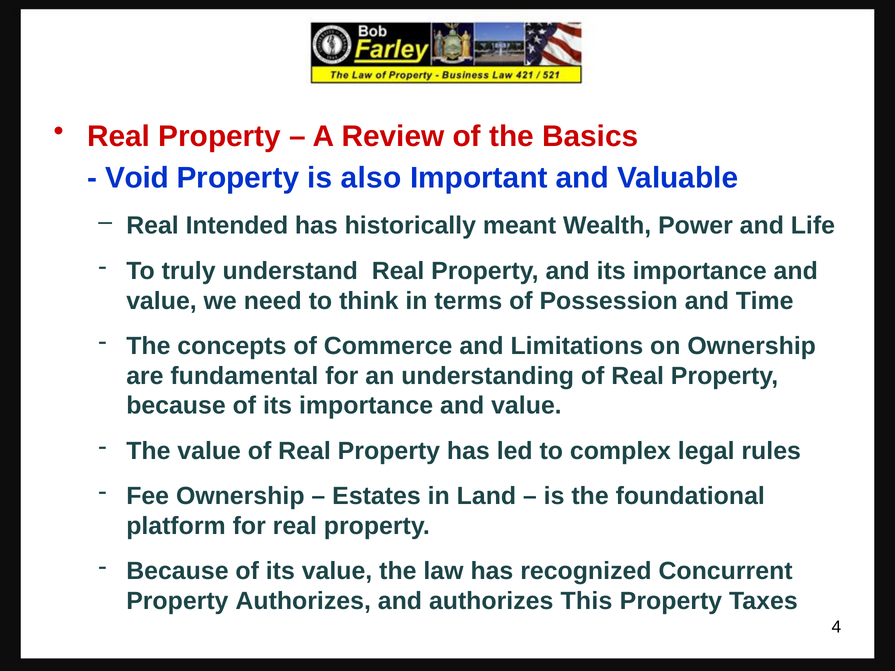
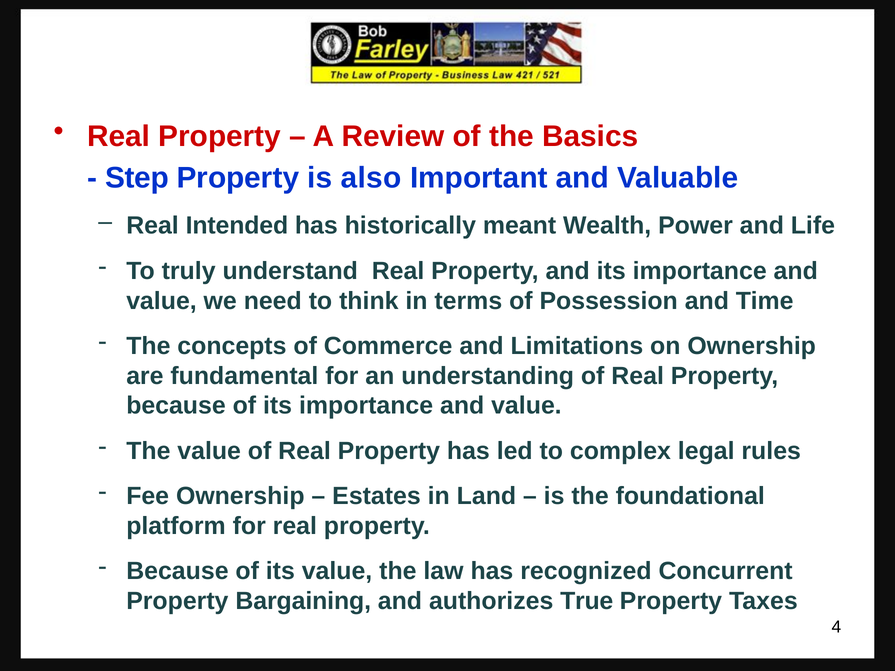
Void: Void -> Step (137, 178)
Property Authorizes: Authorizes -> Bargaining (303, 601)
This: This -> True (587, 601)
